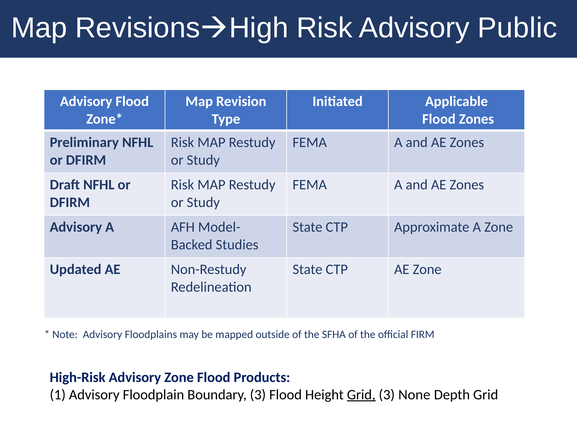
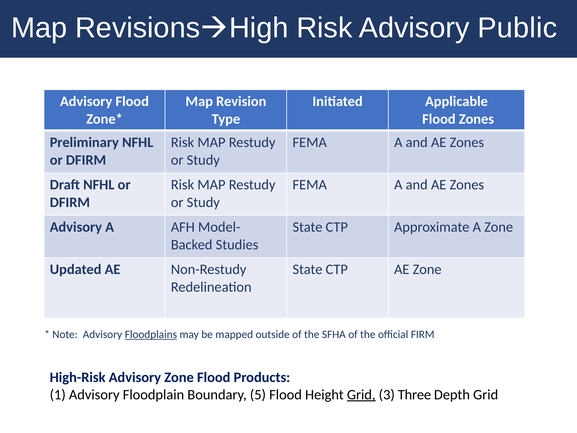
Floodplains underline: none -> present (151, 334)
Boundary 3: 3 -> 5 (258, 394)
None: None -> Three (414, 394)
